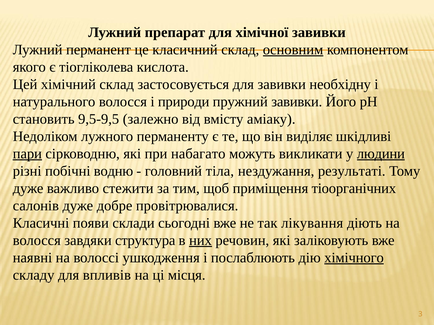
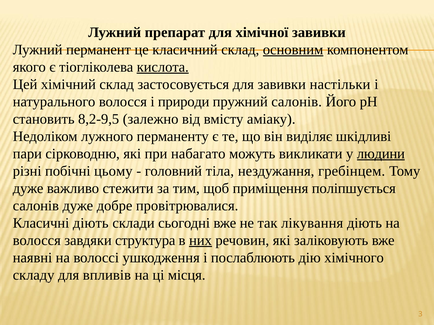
кислота underline: none -> present (163, 67)
необхідну: необхідну -> настільки (340, 84)
пружний завивки: завивки -> салонів (297, 102)
9,5-9,5: 9,5-9,5 -> 8,2-9,5 (99, 119)
пари underline: present -> none (27, 154)
водню: водню -> цьому (113, 171)
результаті: результаті -> гребінцем (352, 171)
тіоорганічних: тіоорганічних -> поліпшується (354, 189)
Класичні появи: появи -> діють (91, 223)
хімічного underline: present -> none (354, 258)
